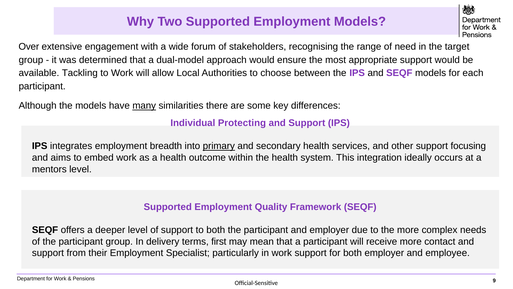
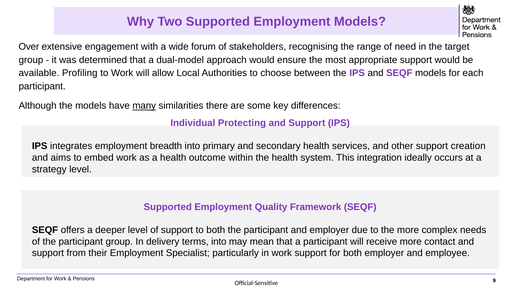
Tackling: Tackling -> Profiling (80, 73)
primary underline: present -> none (219, 146)
focusing: focusing -> creation (468, 146)
mentors: mentors -> strategy (49, 169)
terms first: first -> into (219, 241)
